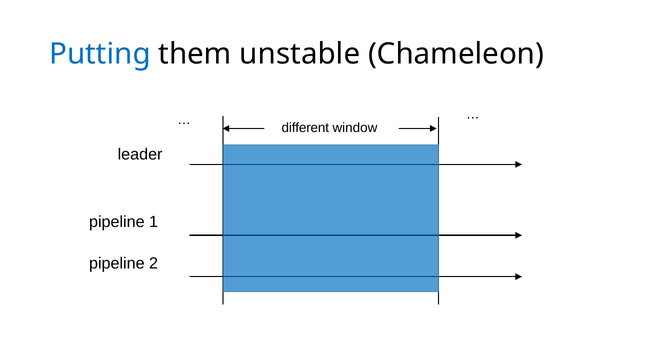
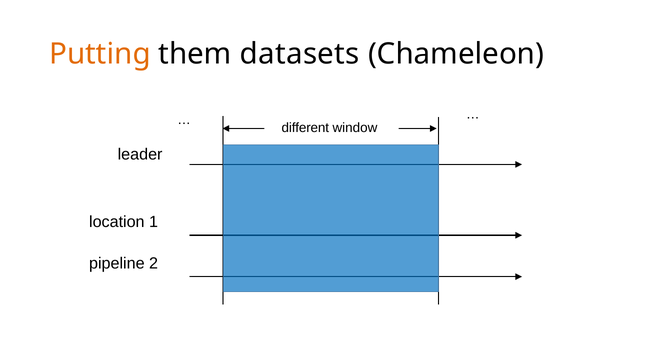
Putting colour: blue -> orange (100, 54)
unstable: unstable -> datasets (300, 54)
pipeline: pipeline -> location (117, 222)
